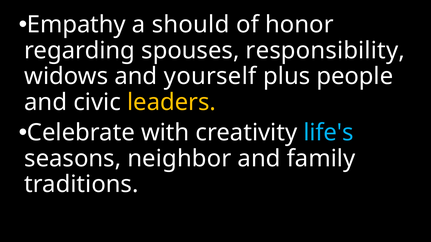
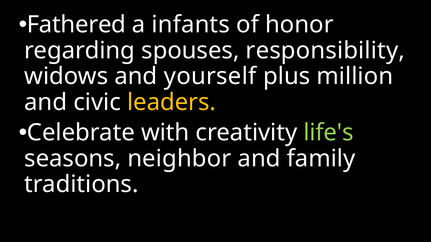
Empathy: Empathy -> Fathered (76, 25)
should: should -> infants (191, 25)
people: people -> million (355, 76)
life's colour: light blue -> light green (329, 133)
